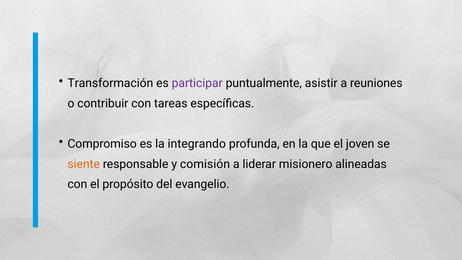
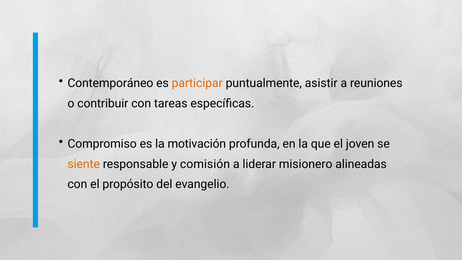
Transformación: Transformación -> Contemporáneo (110, 83)
participar colour: purple -> orange (197, 83)
integrando: integrando -> motivación (197, 144)
